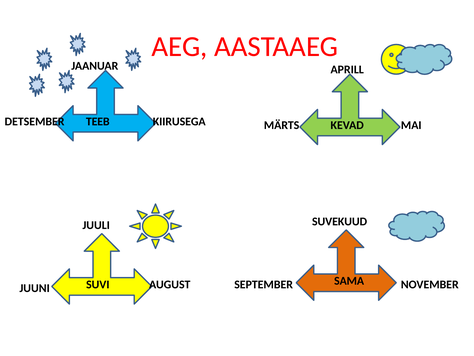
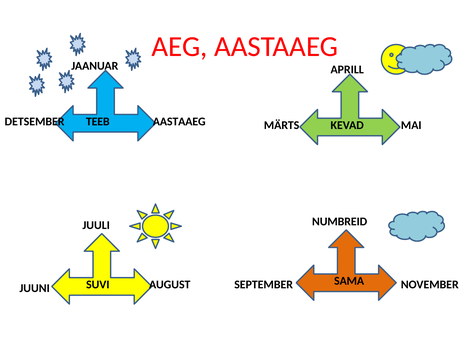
DETSEMBER KIIRUSEGA: KIIRUSEGA -> AASTAAEG (179, 121)
SUVEKUUD: SUVEKUUD -> NUMBREID (340, 221)
